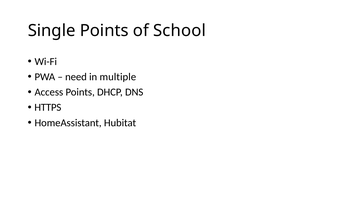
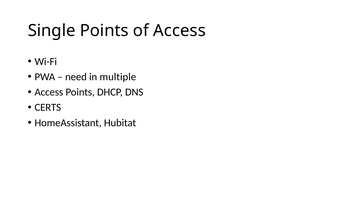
of School: School -> Access (179, 31)
HTTPS: HTTPS -> CERTS (48, 107)
